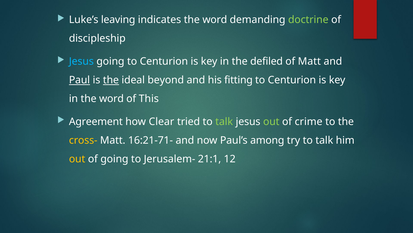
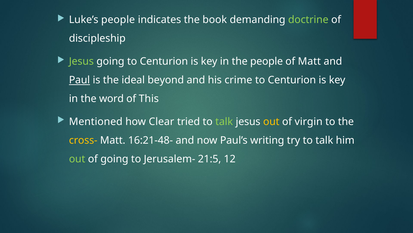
Luke’s leaving: leaving -> people (118, 20)
indicates the word: word -> book (215, 20)
Jesus colour: light blue -> light green (81, 61)
the defiled: defiled -> people (267, 61)
the underline: present -> none (111, 80)
fitting: fitting -> crime (238, 80)
Agreement: Agreement -> Mentioned (96, 121)
out colour: light green -> yellow (271, 121)
crime: crime -> virgin (309, 121)
16:21-71-: 16:21-71- -> 16:21-48- (151, 140)
among: among -> writing (267, 140)
out colour: yellow -> light green (77, 159)
21:1: 21:1 -> 21:5 (210, 159)
